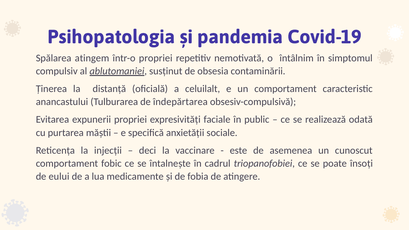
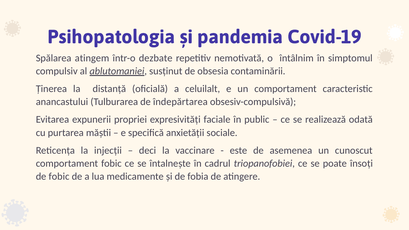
într-o propriei: propriei -> dezbate (156, 58)
de eului: eului -> fobic (59, 177)
